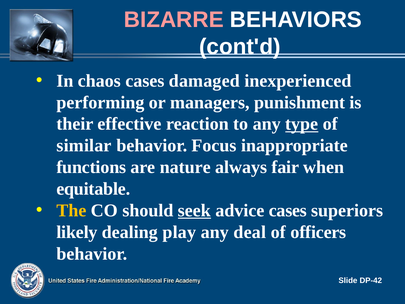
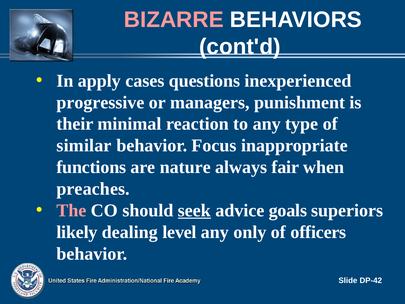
chaos: chaos -> apply (99, 81)
damaged: damaged -> questions (204, 81)
performing: performing -> progressive (100, 102)
effective: effective -> minimal (130, 124)
type underline: present -> none (302, 124)
equitable: equitable -> preaches (93, 189)
The colour: yellow -> pink (71, 210)
advice cases: cases -> goals (288, 210)
play: play -> level (180, 232)
deal: deal -> only (250, 232)
